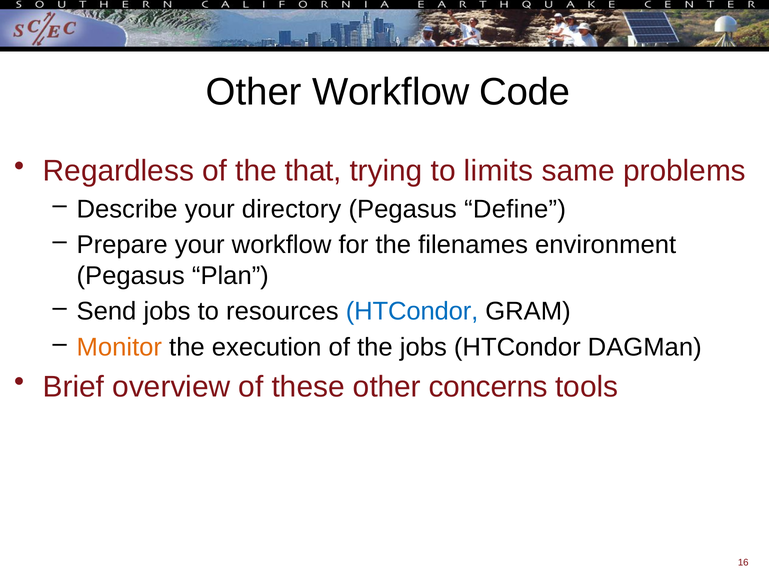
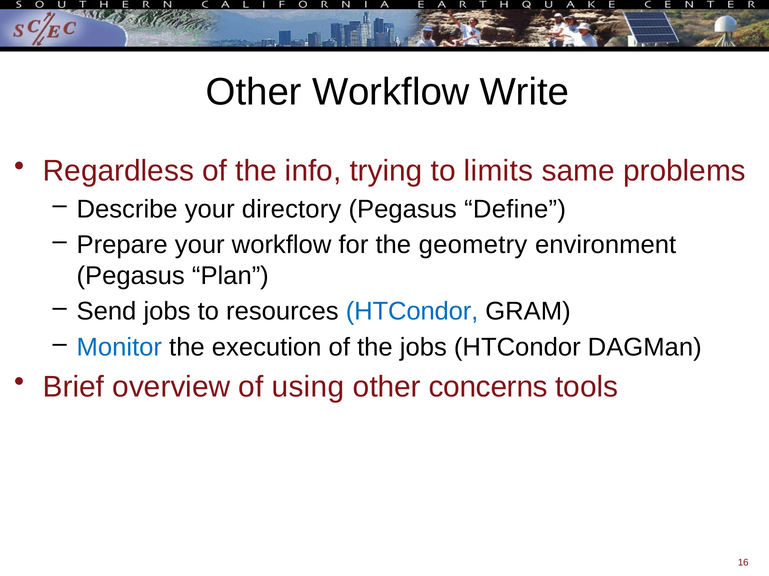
Code: Code -> Write (525, 92)
that: that -> info (313, 171)
filenames: filenames -> geometry (473, 245)
Monitor colour: orange -> blue (119, 348)
these: these -> using (308, 387)
